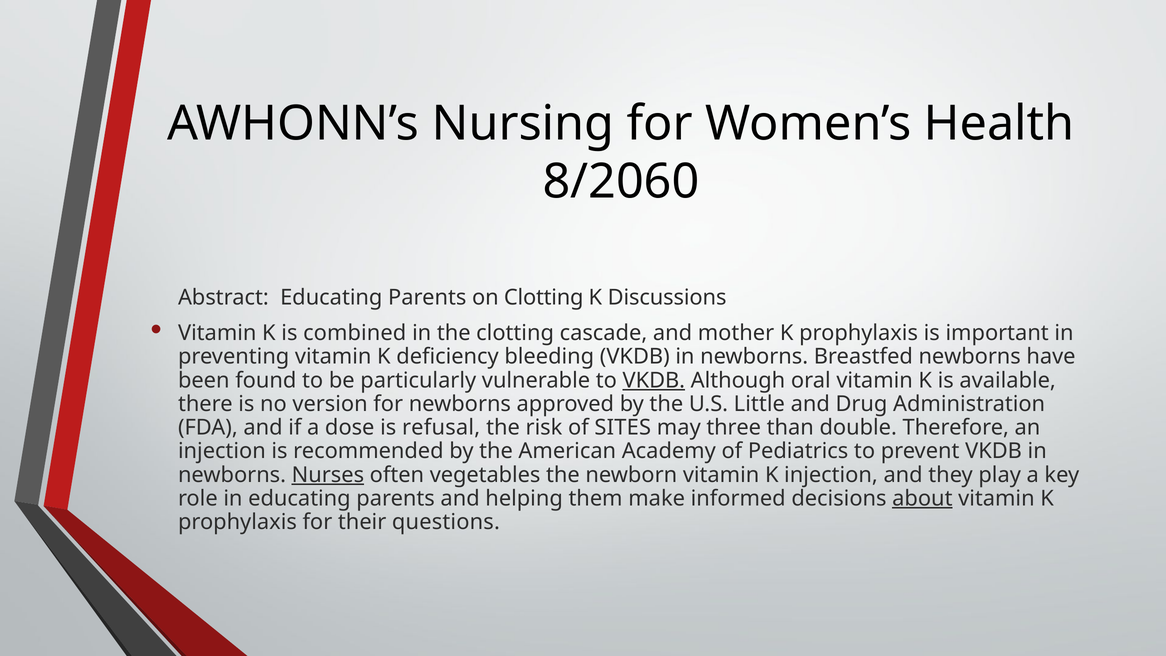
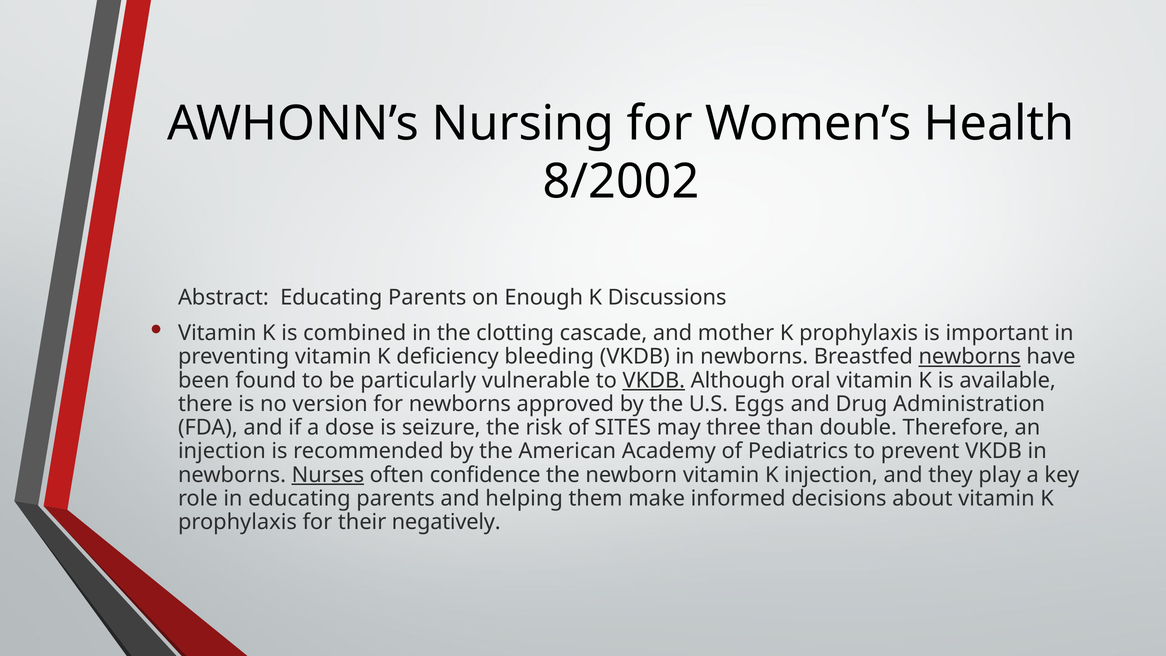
8/2060: 8/2060 -> 8/2002 (621, 182)
on Clotting: Clotting -> Enough (544, 298)
newborns underline: none -> present (970, 357)
Little: Little -> Eggs (759, 404)
refusal: refusal -> seizure (441, 428)
vegetables: vegetables -> confidence (485, 475)
about underline: present -> none (922, 498)
questions: questions -> negatively (446, 522)
